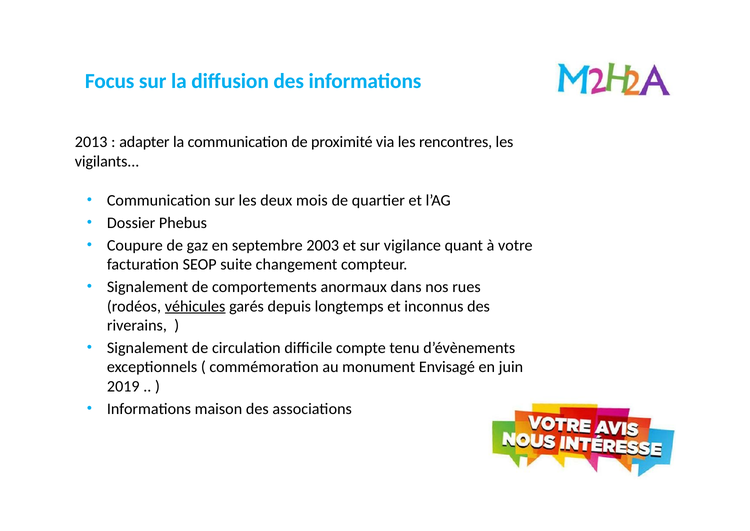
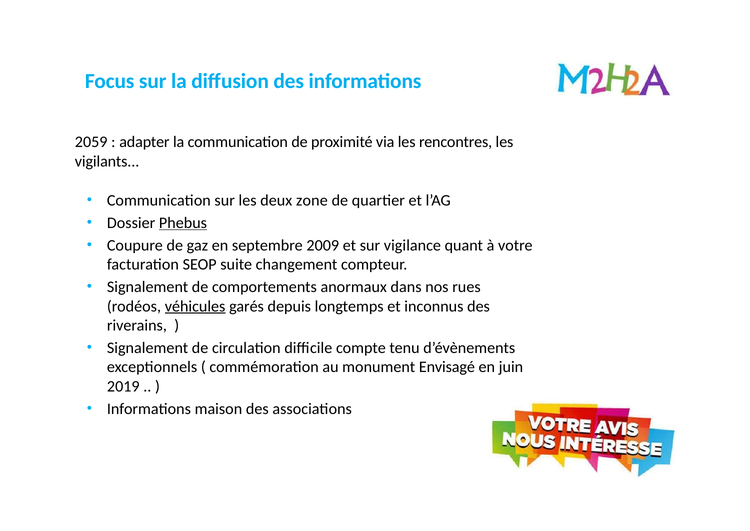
2013: 2013 -> 2059 (91, 142)
mois: mois -> zone (312, 201)
Phebus underline: none -> present (183, 223)
2003: 2003 -> 2009 (323, 246)
